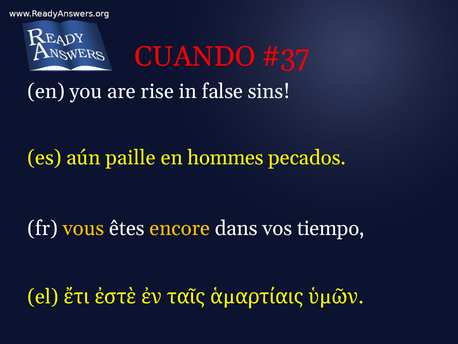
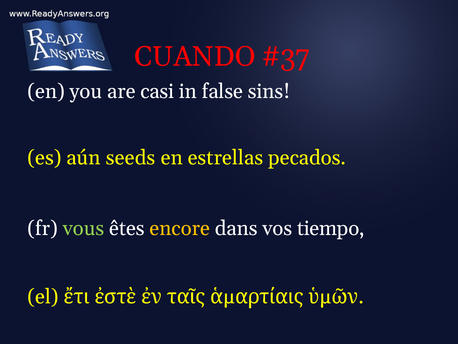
rise: rise -> casi (157, 91)
paille: paille -> seeds (131, 158)
hommes: hommes -> estrellas (225, 158)
vous colour: yellow -> light green (83, 228)
